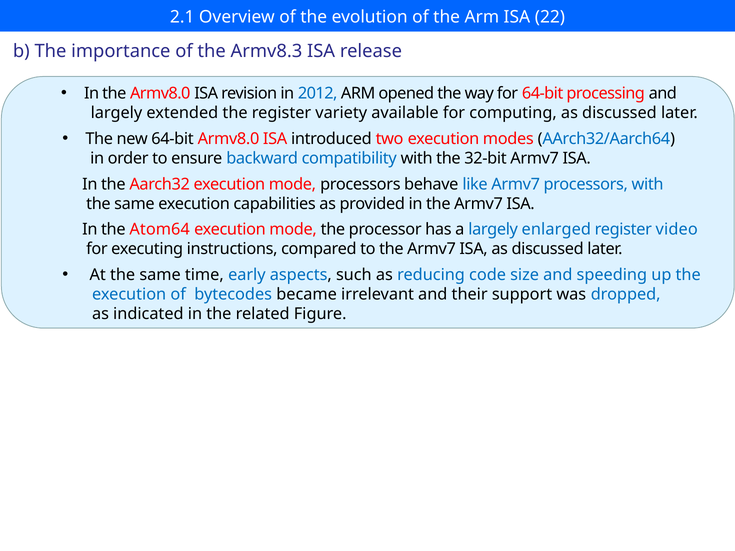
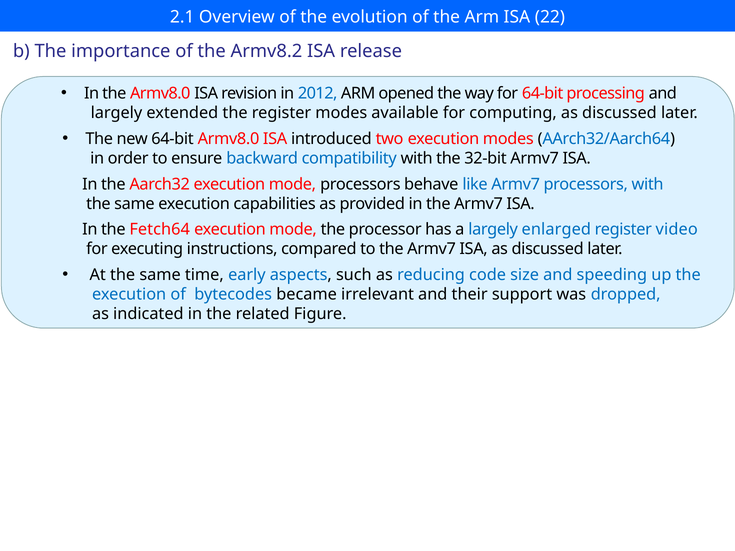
Armv8.3: Armv8.3 -> Armv8.2 (266, 51)
register variety: variety -> modes (341, 113)
Atom64: Atom64 -> Fetch64 (160, 230)
